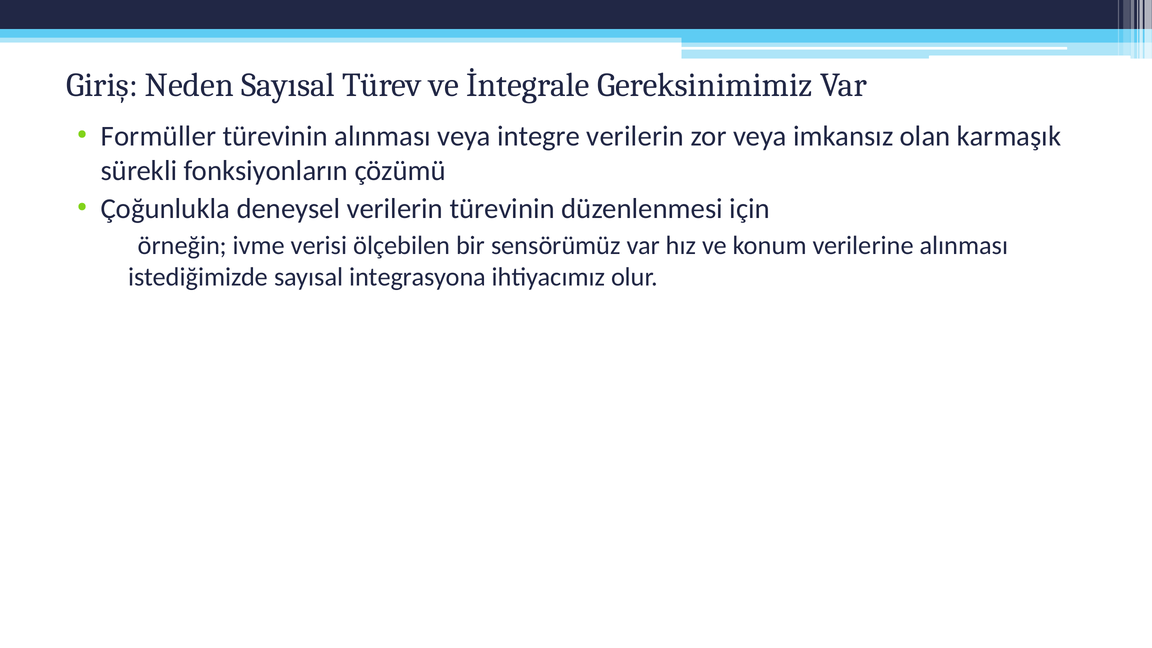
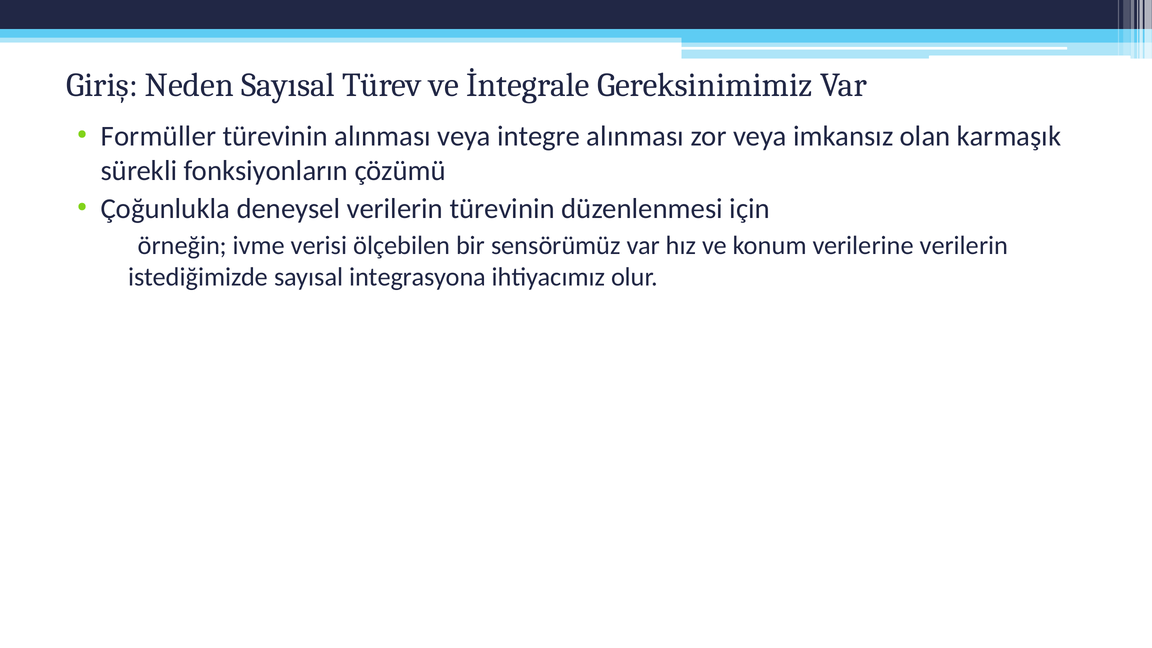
integre verilerin: verilerin -> alınması (635, 136)
verilerine alınması: alınması -> verilerin (964, 245)
